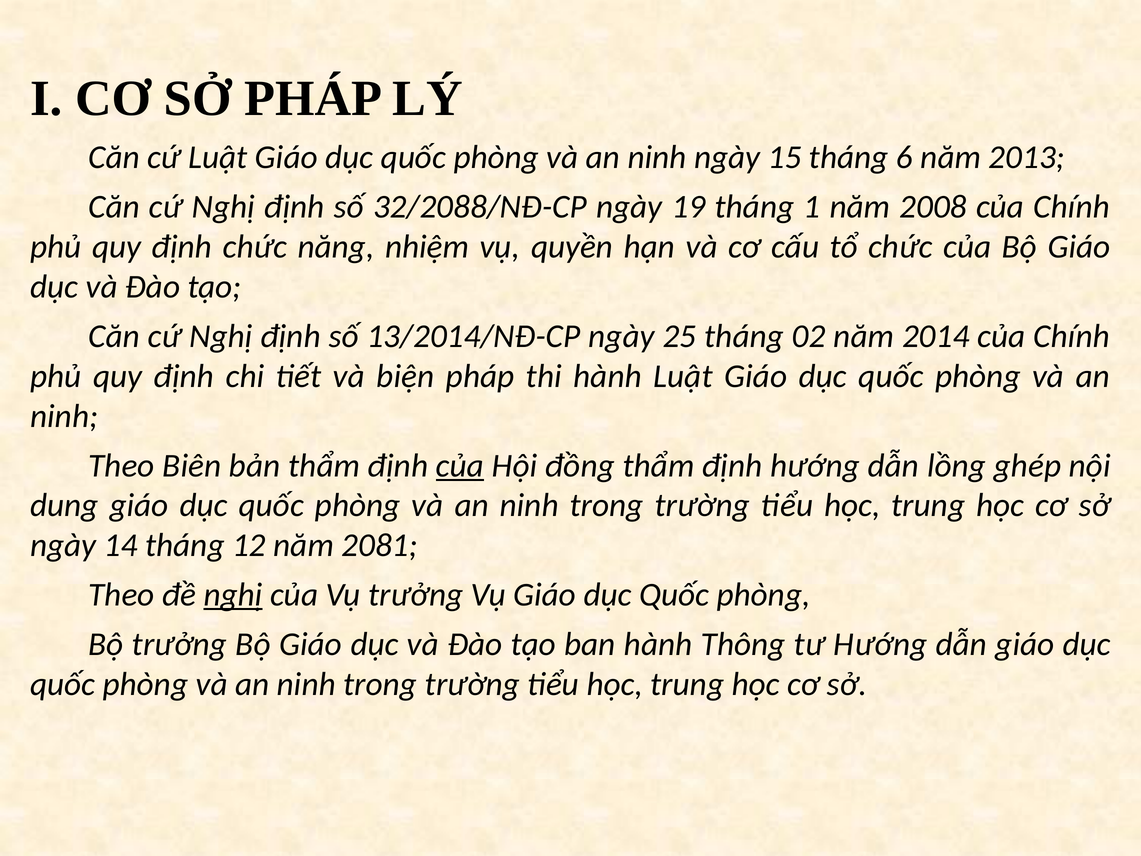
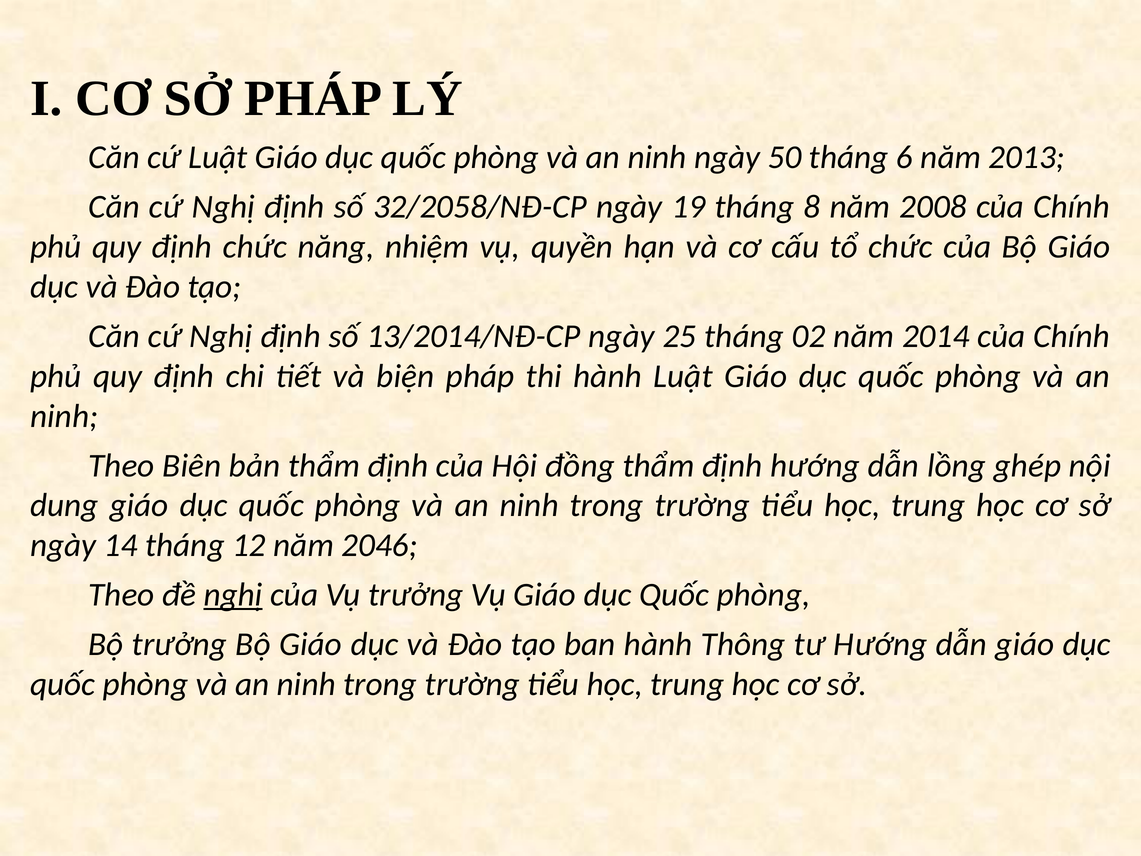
15: 15 -> 50 (785, 157)
32/2088/NĐ-CP: 32/2088/NĐ-CP -> 32/2058/NĐ-CP (480, 207)
1: 1 -> 8 (812, 207)
của underline: present -> none (460, 465)
2081: 2081 -> 2046 (380, 545)
